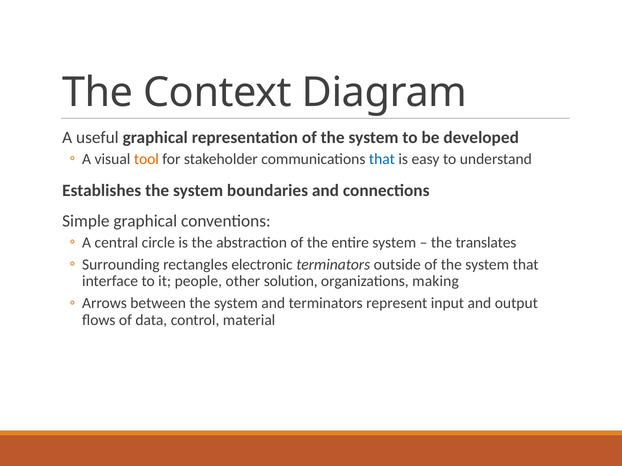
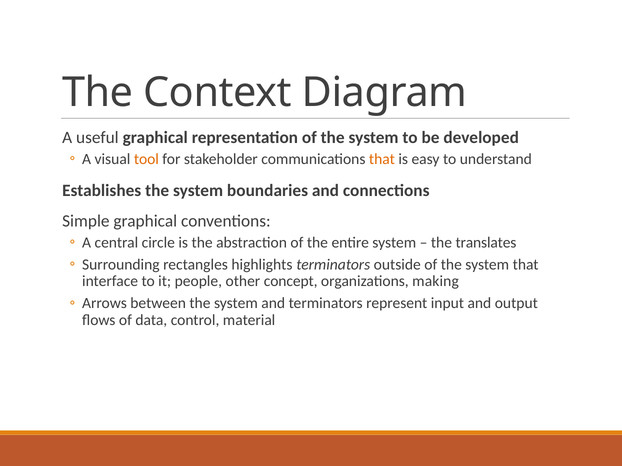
that colour: blue -> orange (382, 159)
electronic: electronic -> highlights (262, 265)
solution: solution -> concept (291, 281)
